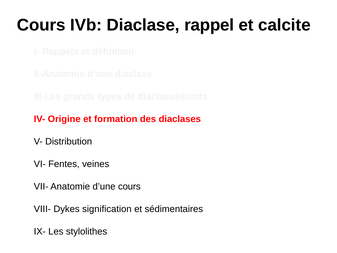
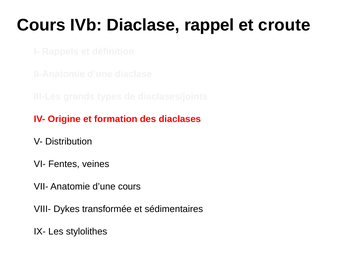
calcite: calcite -> croute (284, 25)
signification: signification -> transformée (107, 209)
